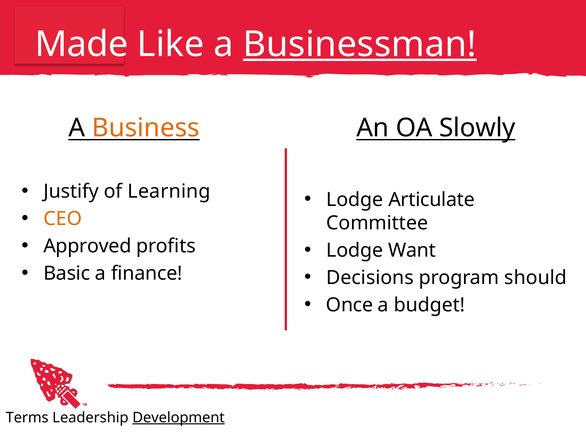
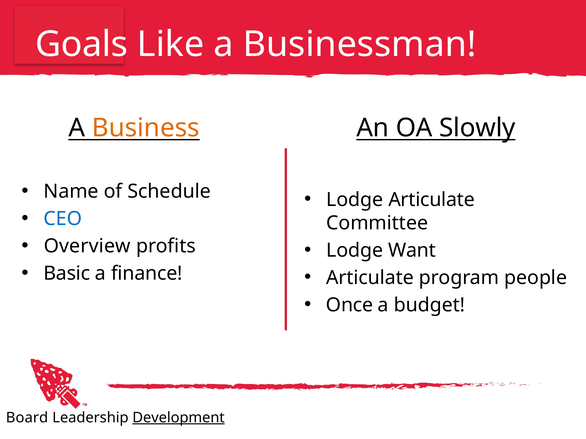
Made: Made -> Goals (82, 45)
Businessman underline: present -> none (360, 45)
Justify: Justify -> Name (71, 192)
Learning: Learning -> Schedule (169, 192)
CEO colour: orange -> blue (63, 219)
Approved: Approved -> Overview (87, 246)
Decisions: Decisions -> Articulate (370, 278)
should: should -> people (536, 278)
Terms: Terms -> Board (27, 418)
